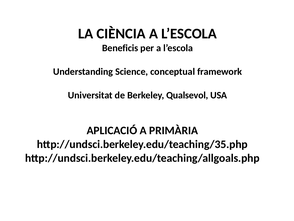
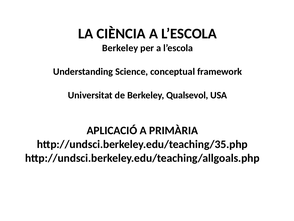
Beneficis: Beneficis -> Berkeley (120, 48)
